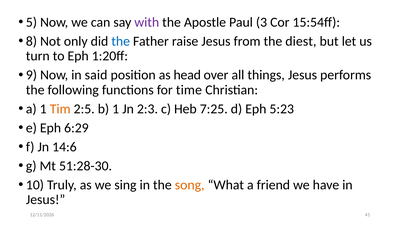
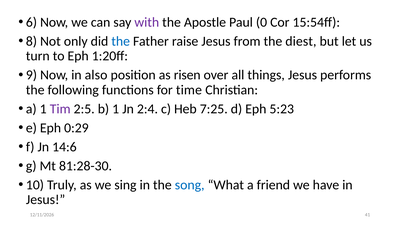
5: 5 -> 6 (31, 22)
3: 3 -> 0 (262, 22)
said: said -> also (96, 75)
head: head -> risen (187, 75)
Tim colour: orange -> purple (60, 109)
2:3: 2:3 -> 2:4 (147, 109)
6:29: 6:29 -> 0:29 (76, 128)
51:28-30: 51:28-30 -> 81:28-30 (86, 166)
song colour: orange -> blue (190, 185)
